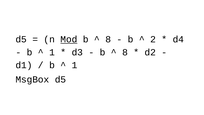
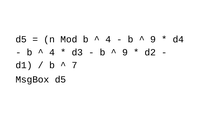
Mod underline: present -> none (69, 39)
8: 8 -> 4 (108, 39)
2: 2 -> 9 (153, 39)
1: 1 -> 4 (52, 52)
8: 8 -> 9 (125, 52)
1: 1 -> 7 (74, 65)
